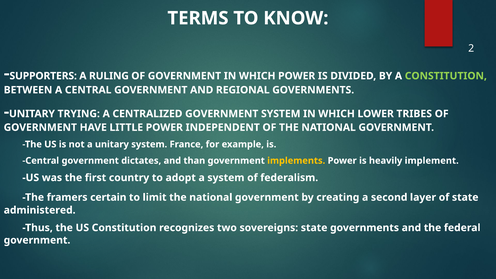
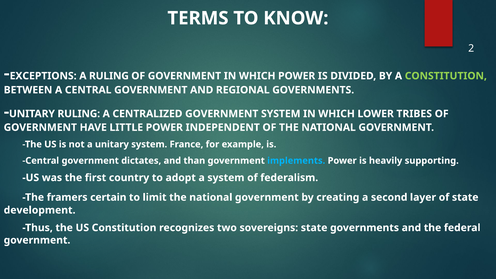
SUPPORTERS: SUPPORTERS -> EXCEPTIONS (43, 76)
UNITARY TRYING: TRYING -> RULING (79, 114)
implements colour: yellow -> light blue (296, 161)
implement: implement -> supporting (432, 161)
administered: administered -> development (40, 210)
